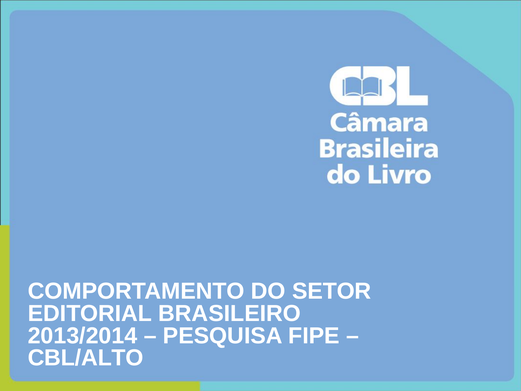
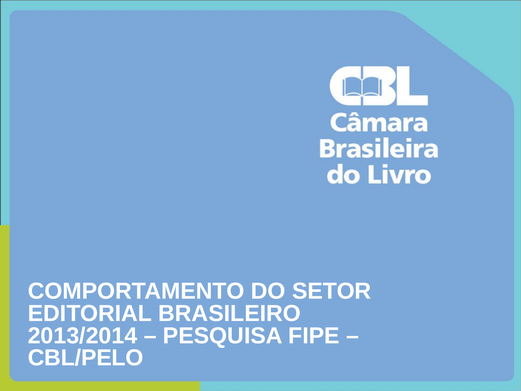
CBL/ALTO: CBL/ALTO -> CBL/PELO (86, 358)
